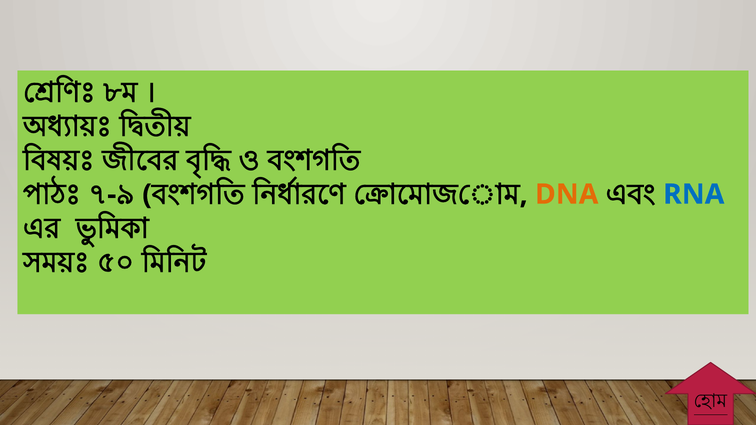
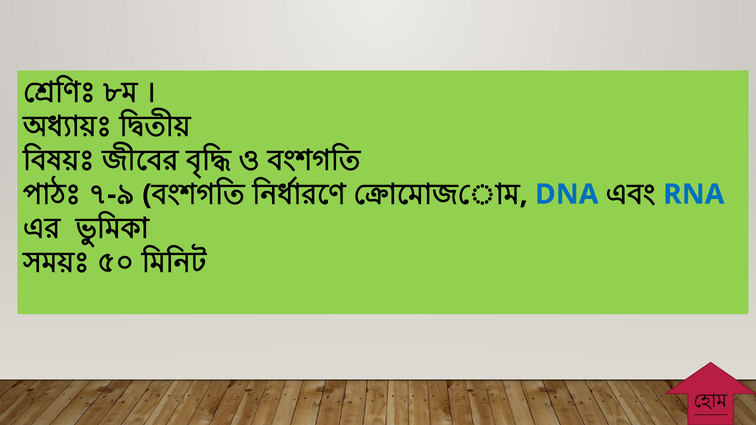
DNA colour: orange -> blue (567, 194)
